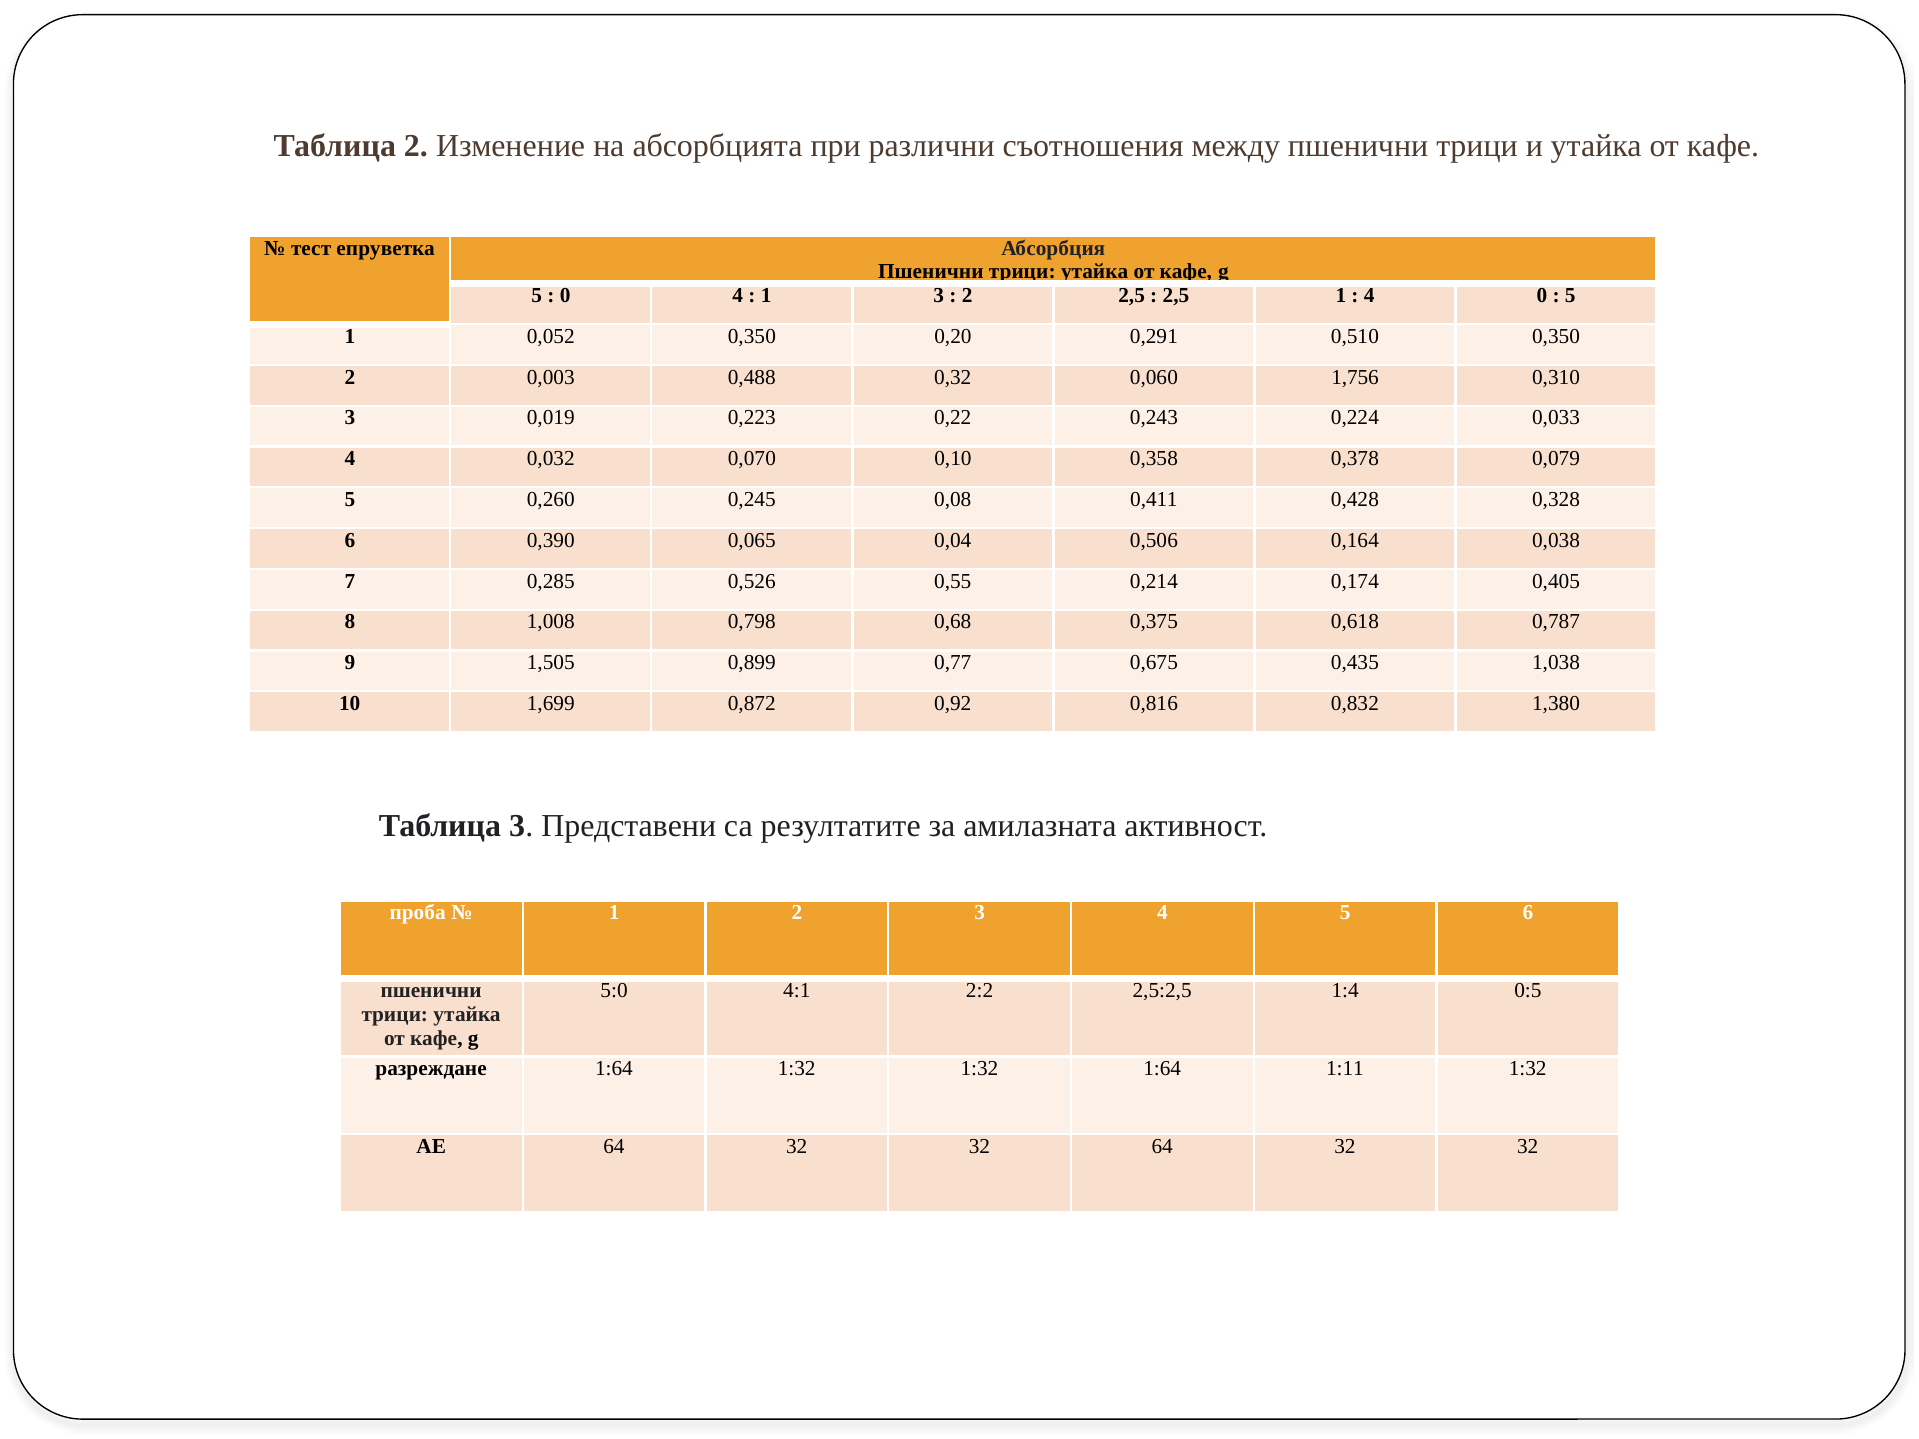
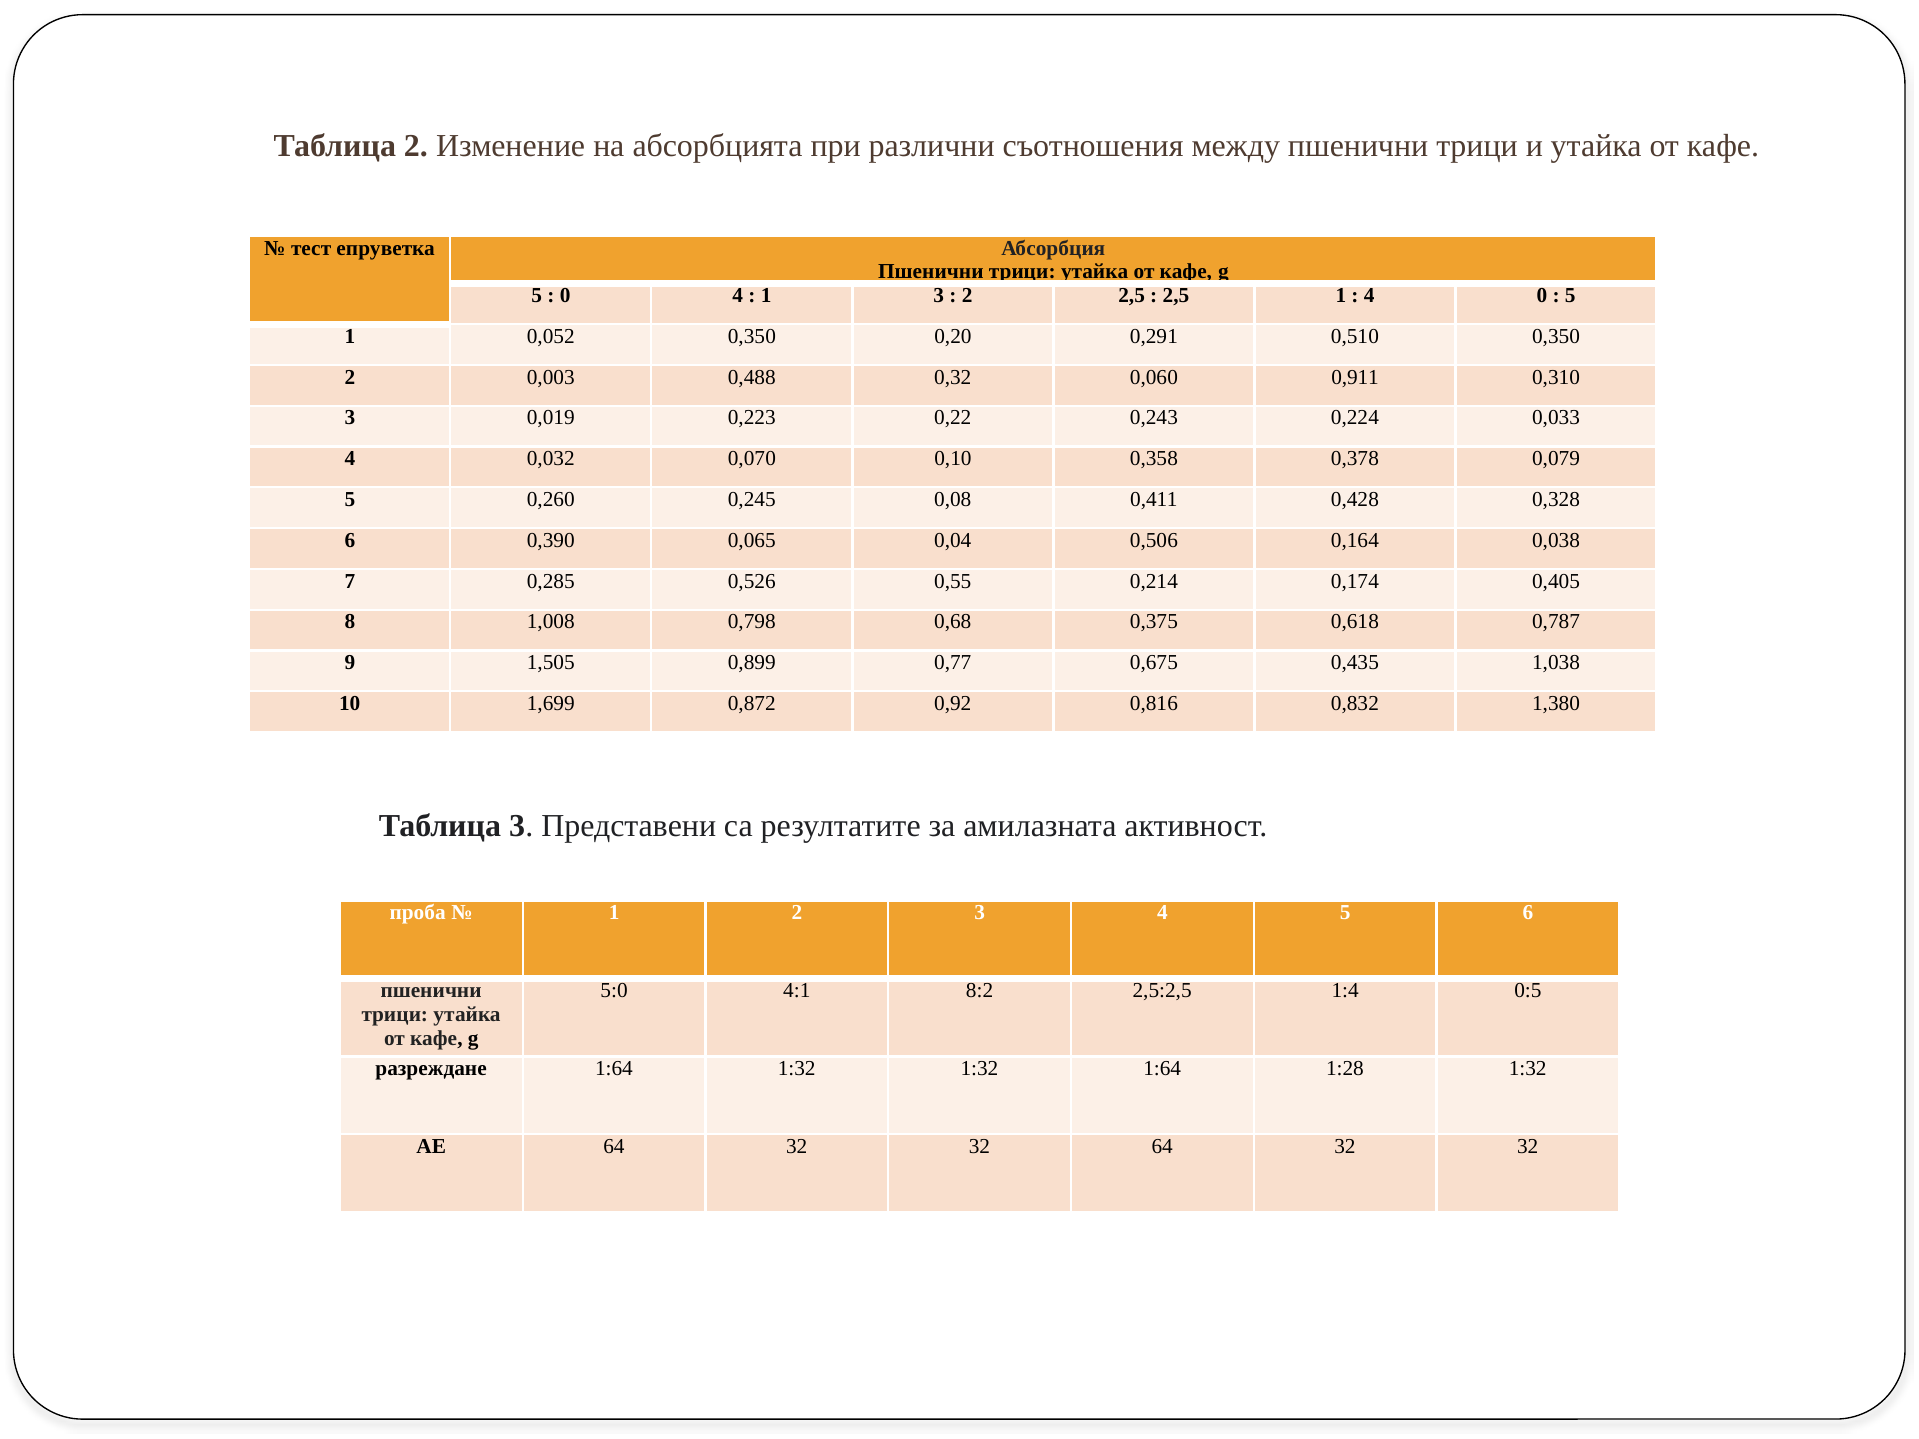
1,756: 1,756 -> 0,911 (1355, 377)
2:2: 2:2 -> 8:2 (980, 991)
1:11: 1:11 -> 1:28 (1345, 1069)
